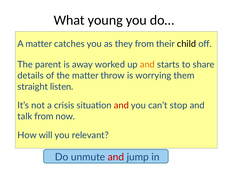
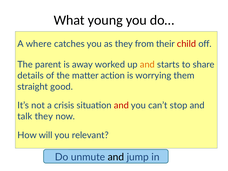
A matter: matter -> where (39, 44)
child colour: black -> red (187, 44)
throw: throw -> action (113, 76)
listen: listen -> good (62, 87)
talk from: from -> they (44, 116)
and colour: red -> black (116, 157)
